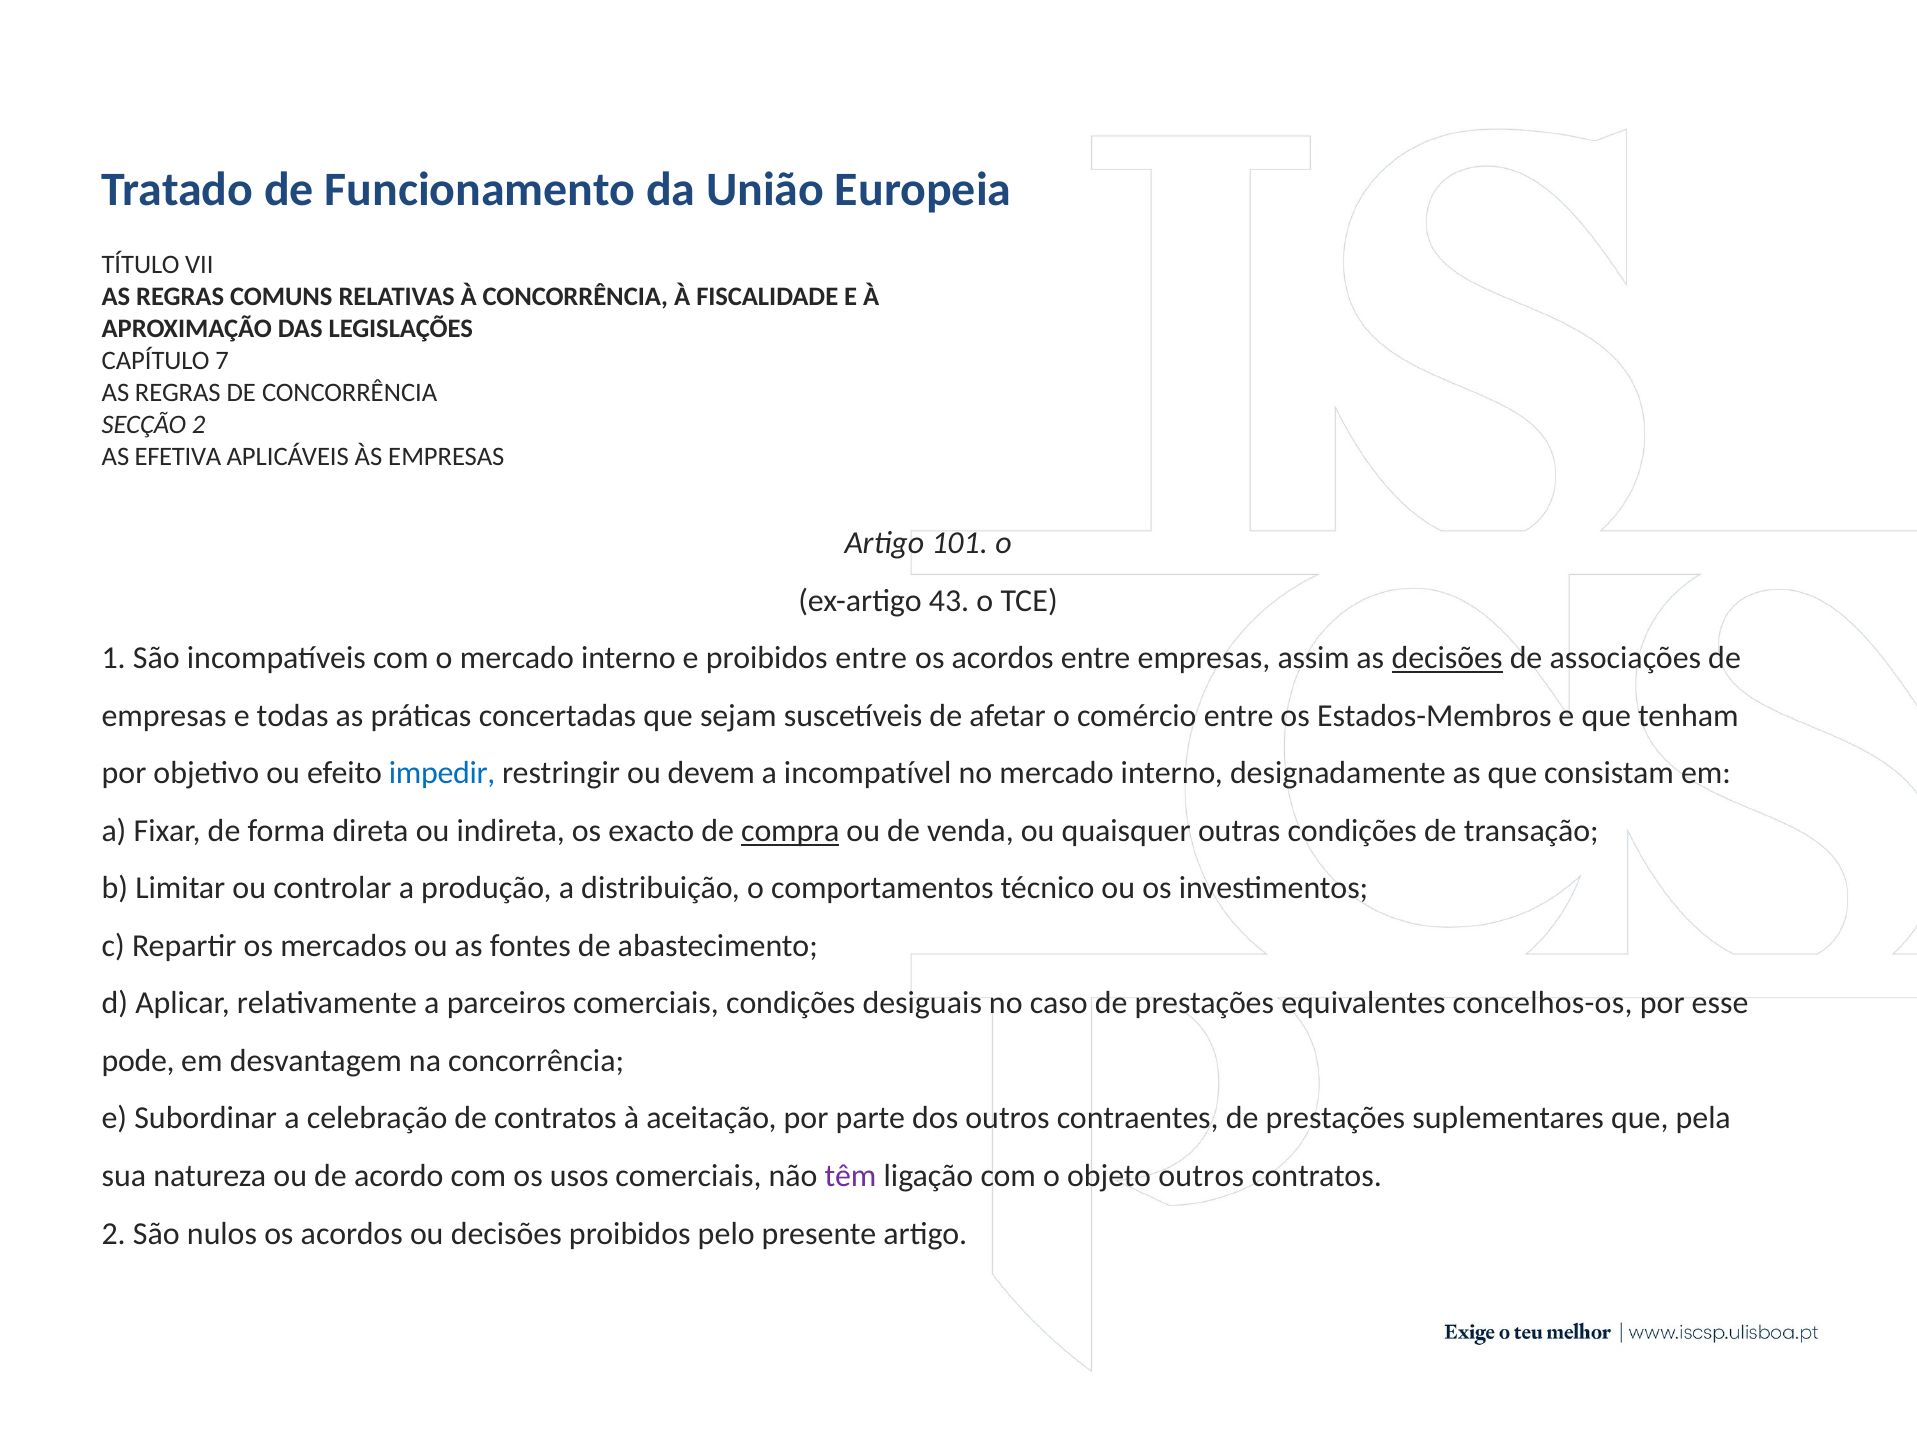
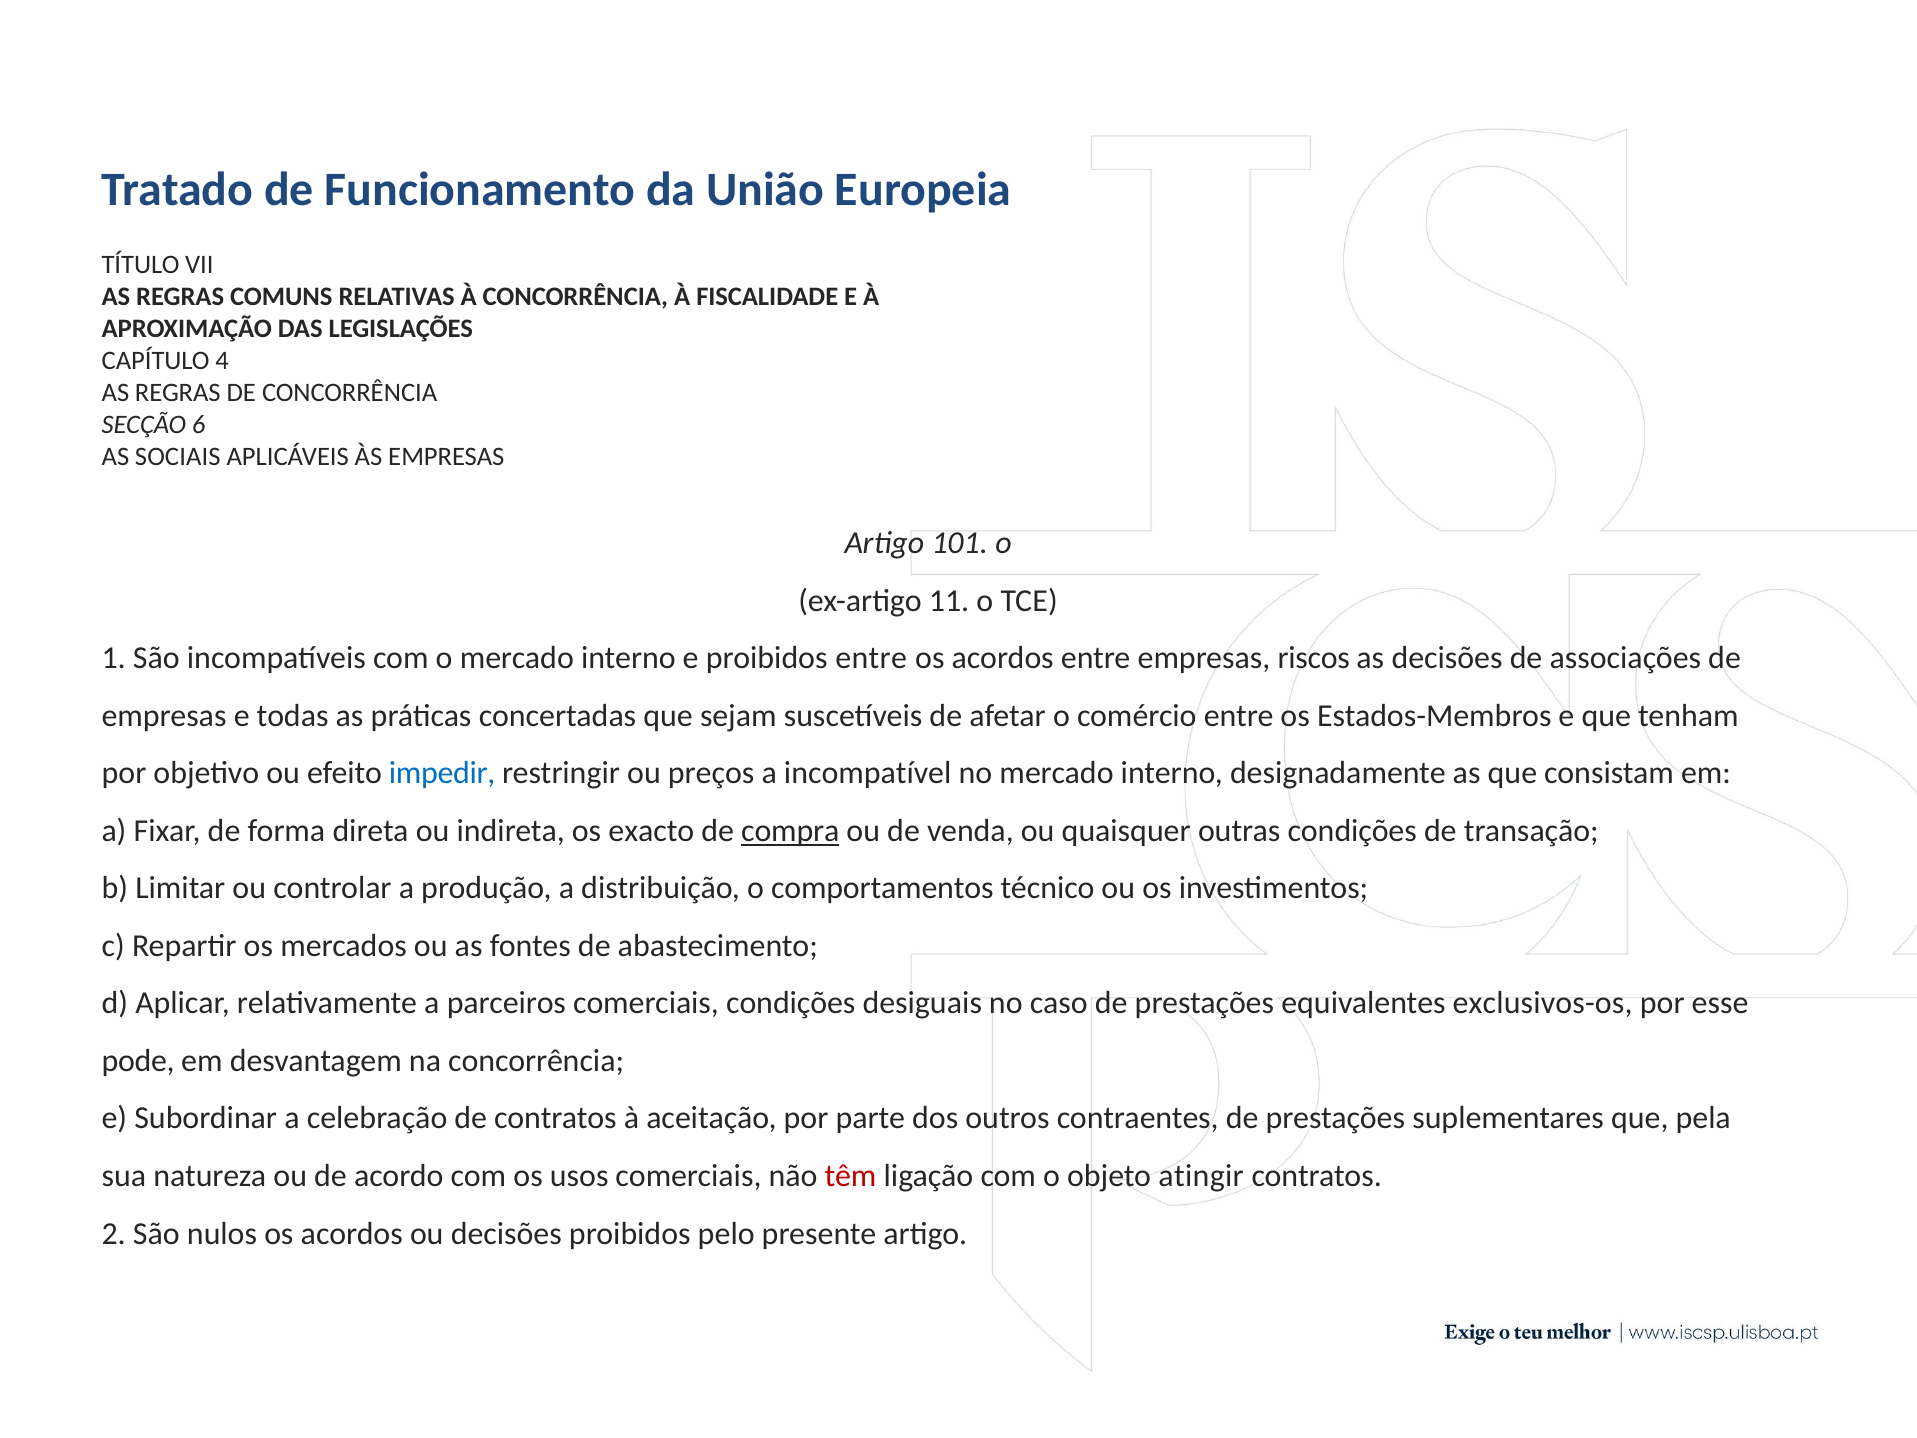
7: 7 -> 4 (222, 360)
SECÇÃO 2: 2 -> 6 (199, 424)
EFETIVA: EFETIVA -> SOCIAIS (178, 456)
43: 43 -> 11 (949, 601)
assim: assim -> riscos (1314, 658)
decisões underline: present -> none (1447, 658)
devem: devem -> preços (711, 773)
concelhos-os: concelhos-os -> exclusivos-os (1543, 1003)
têm colour: purple -> red (850, 1176)
objeto outros: outros -> atingir (1201, 1176)
